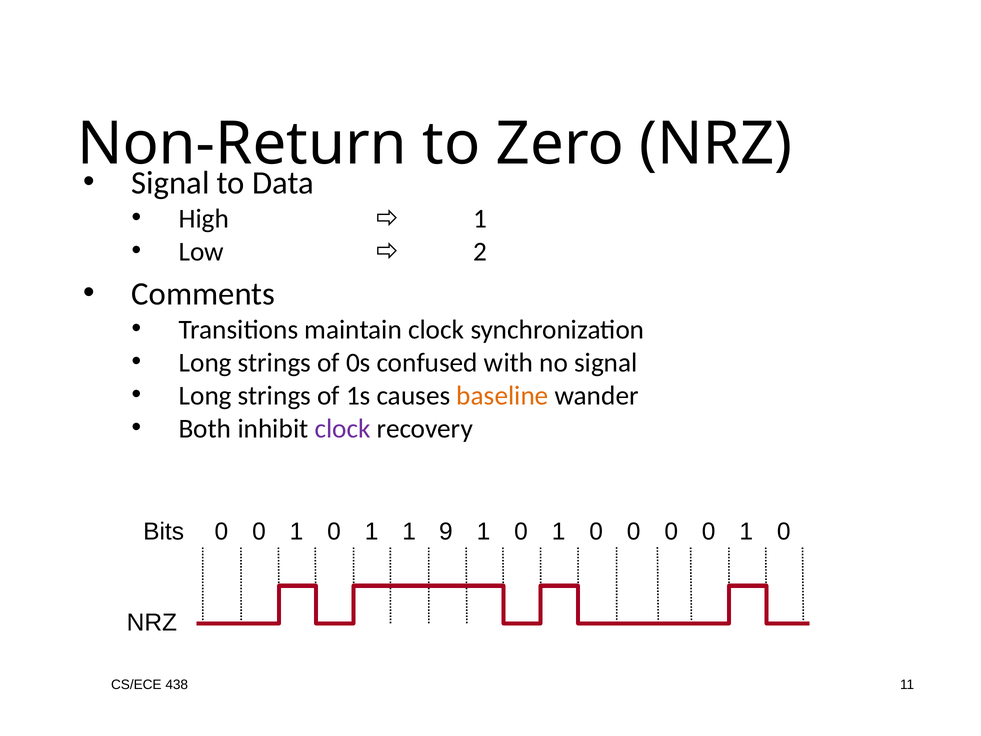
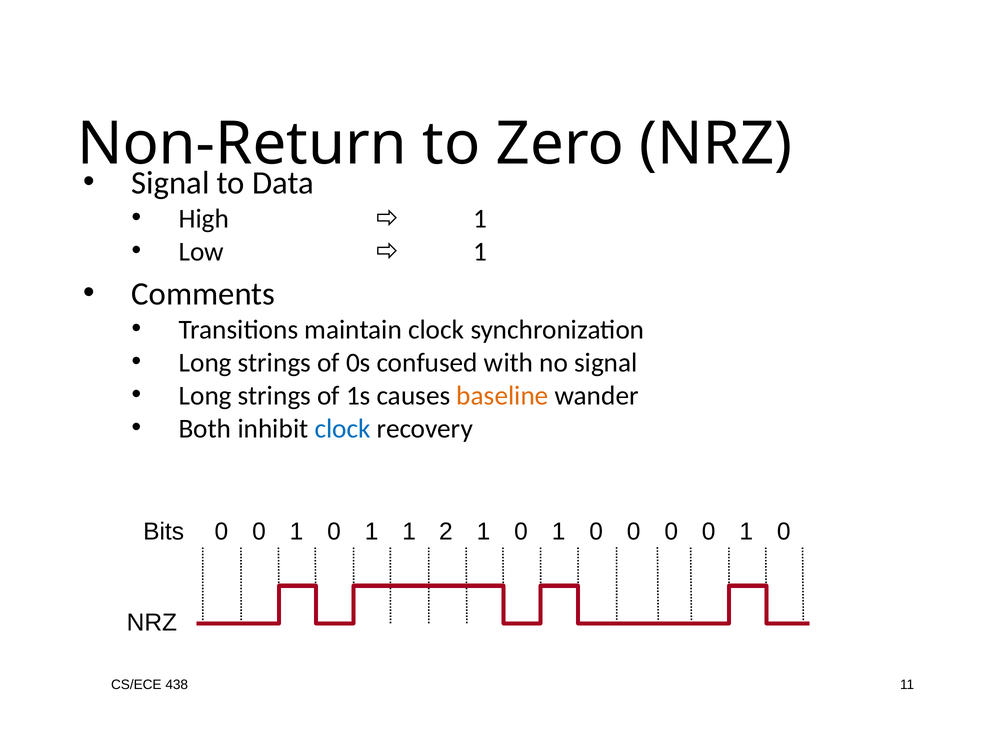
2: 2 -> 1 (480, 252)
clock colour: purple -> blue (343, 428)
9: 9 -> 2 (446, 531)
